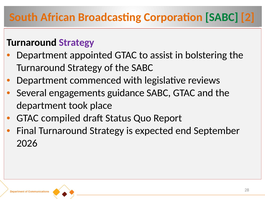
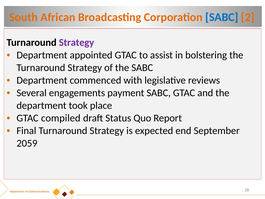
SABC colour: green -> blue (222, 17)
guidance: guidance -> payment (126, 93)
2026: 2026 -> 2059 (27, 143)
